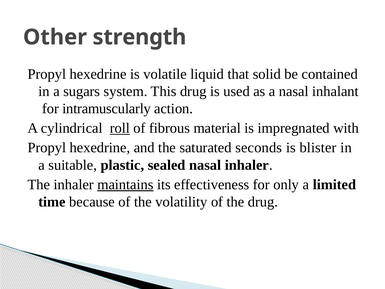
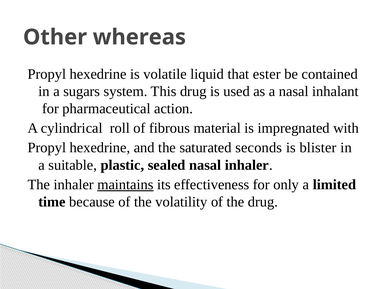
strength: strength -> whereas (139, 37)
solid: solid -> ester (267, 74)
intramuscularly: intramuscularly -> pharmaceutical (107, 109)
roll underline: present -> none (120, 128)
